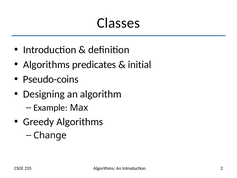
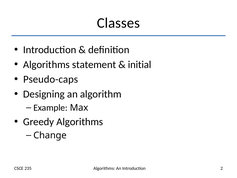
predicates: predicates -> statement (94, 64)
Pseudo-coins: Pseudo-coins -> Pseudo-caps (51, 79)
